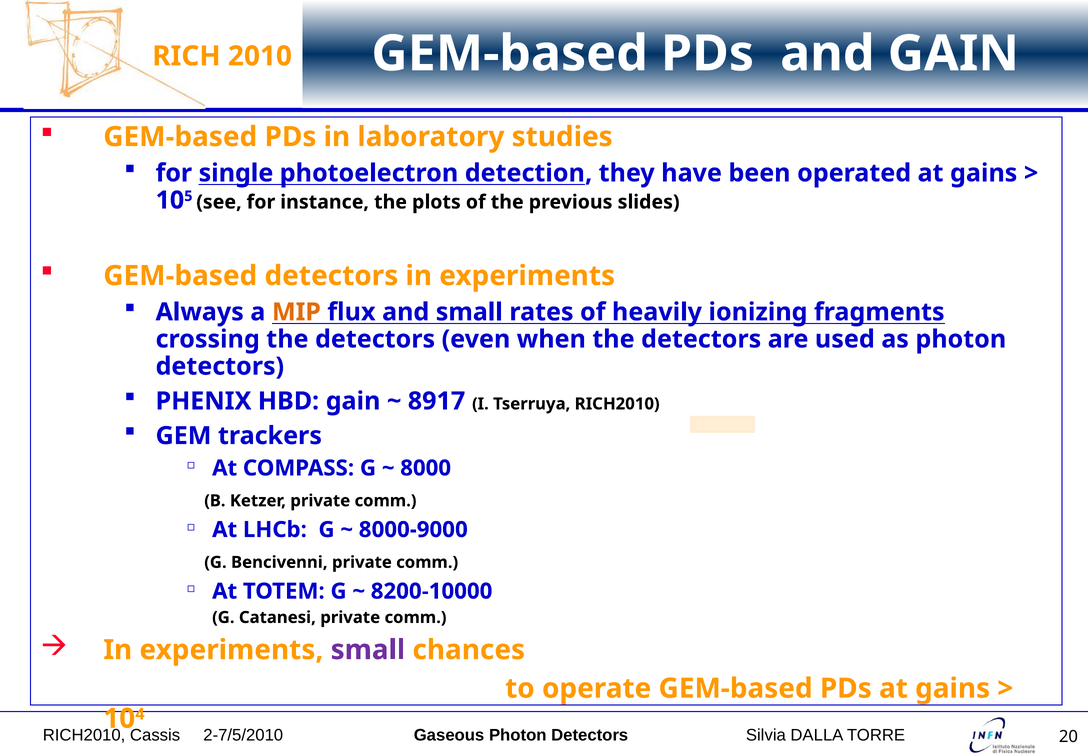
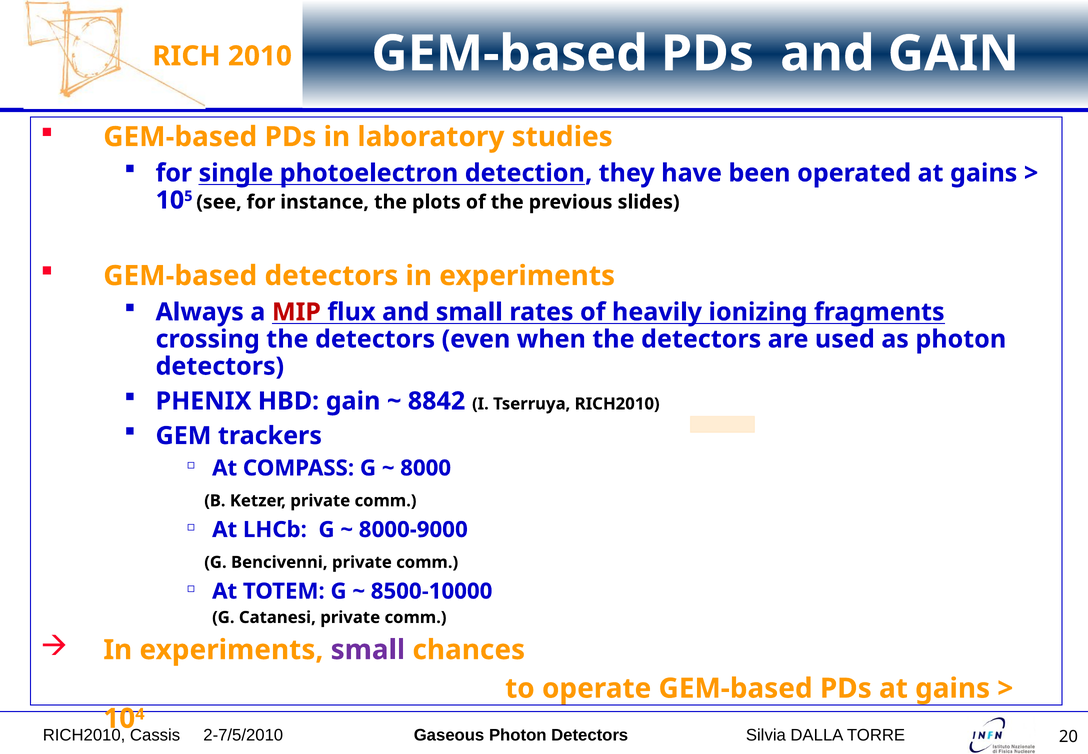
MIP colour: orange -> red (296, 312)
8917: 8917 -> 8842 (437, 401)
8200-10000: 8200-10000 -> 8500-10000 (432, 591)
